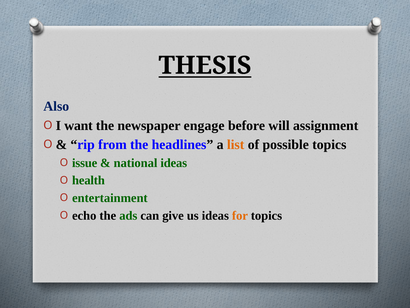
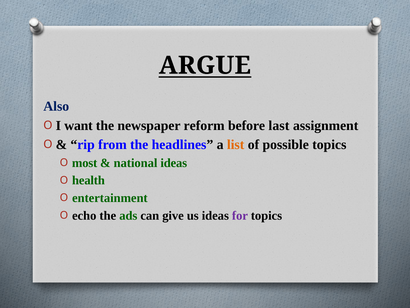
THESIS: THESIS -> ARGUE (205, 65)
engage: engage -> reform (204, 125)
will: will -> last (279, 125)
issue: issue -> most (85, 163)
for colour: orange -> purple (240, 215)
